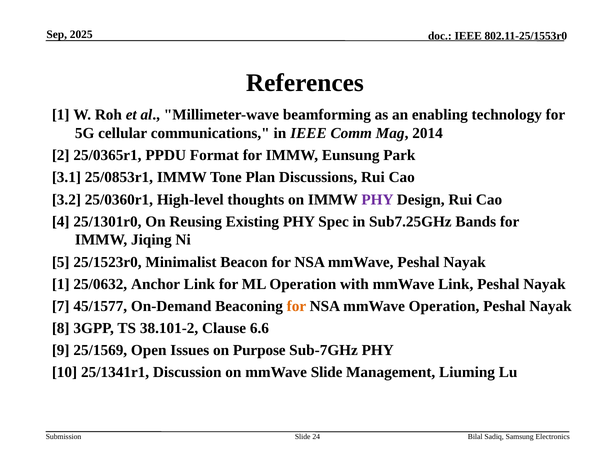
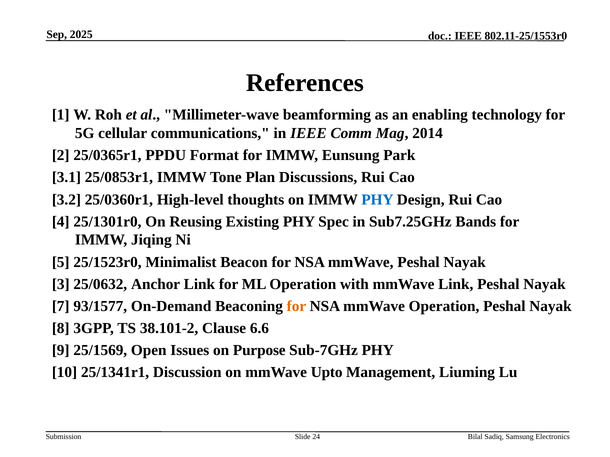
PHY colour: purple -> blue (378, 200)
1: 1 -> 3 (61, 284)
45/1577: 45/1577 -> 93/1577 (100, 306)
mmWave Slide: Slide -> Upto (327, 373)
